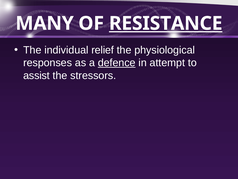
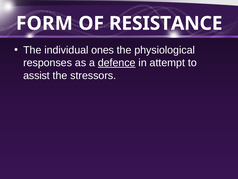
MANY: MANY -> FORM (44, 23)
RESISTANCE underline: present -> none (166, 23)
relief: relief -> ones (103, 50)
